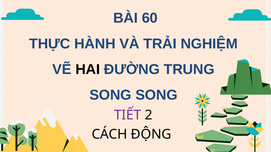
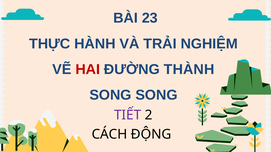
60: 60 -> 23 (150, 18)
HAI colour: black -> red (88, 70)
TRUNG: TRUNG -> THÀNH (189, 70)
